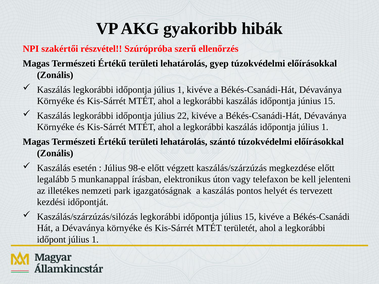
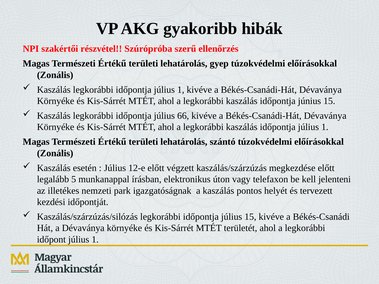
22: 22 -> 66 (183, 116)
98-e: 98-e -> 12-e (137, 168)
